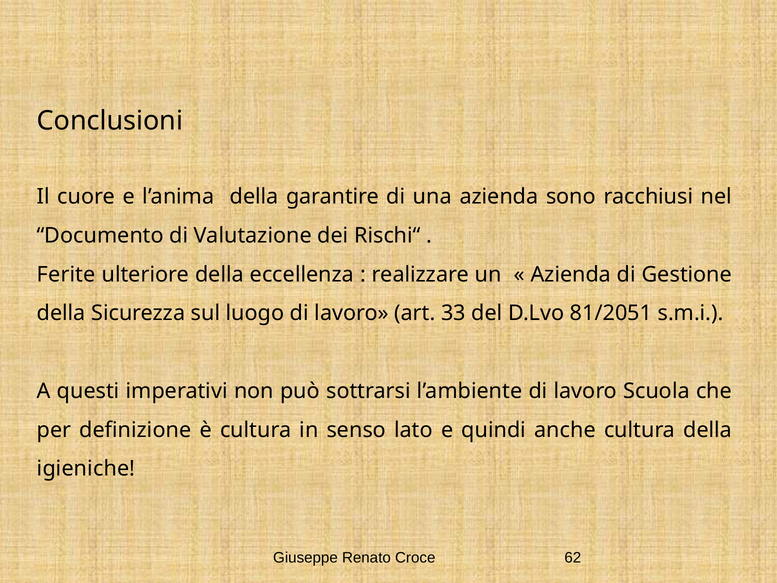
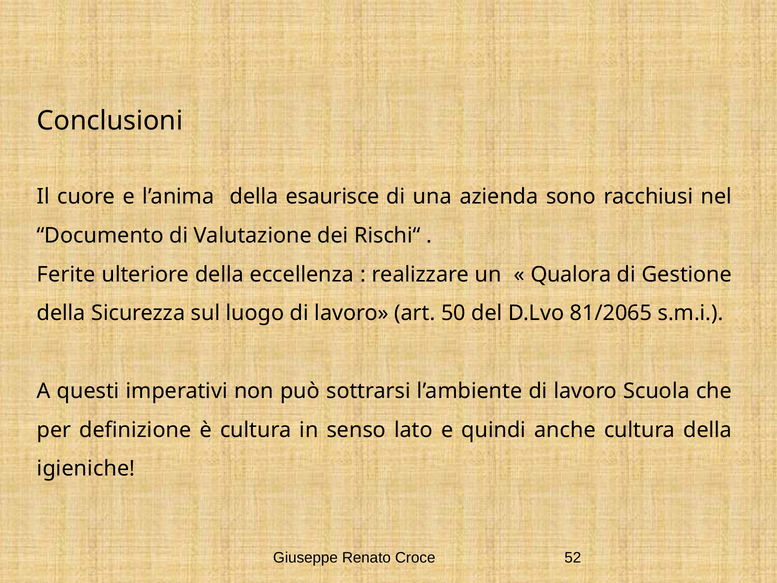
garantire: garantire -> esaurisce (333, 197)
Azienda: Azienda -> Qualora (571, 274)
33: 33 -> 50 (453, 313)
81/2051: 81/2051 -> 81/2065 (611, 313)
62: 62 -> 52 (573, 558)
